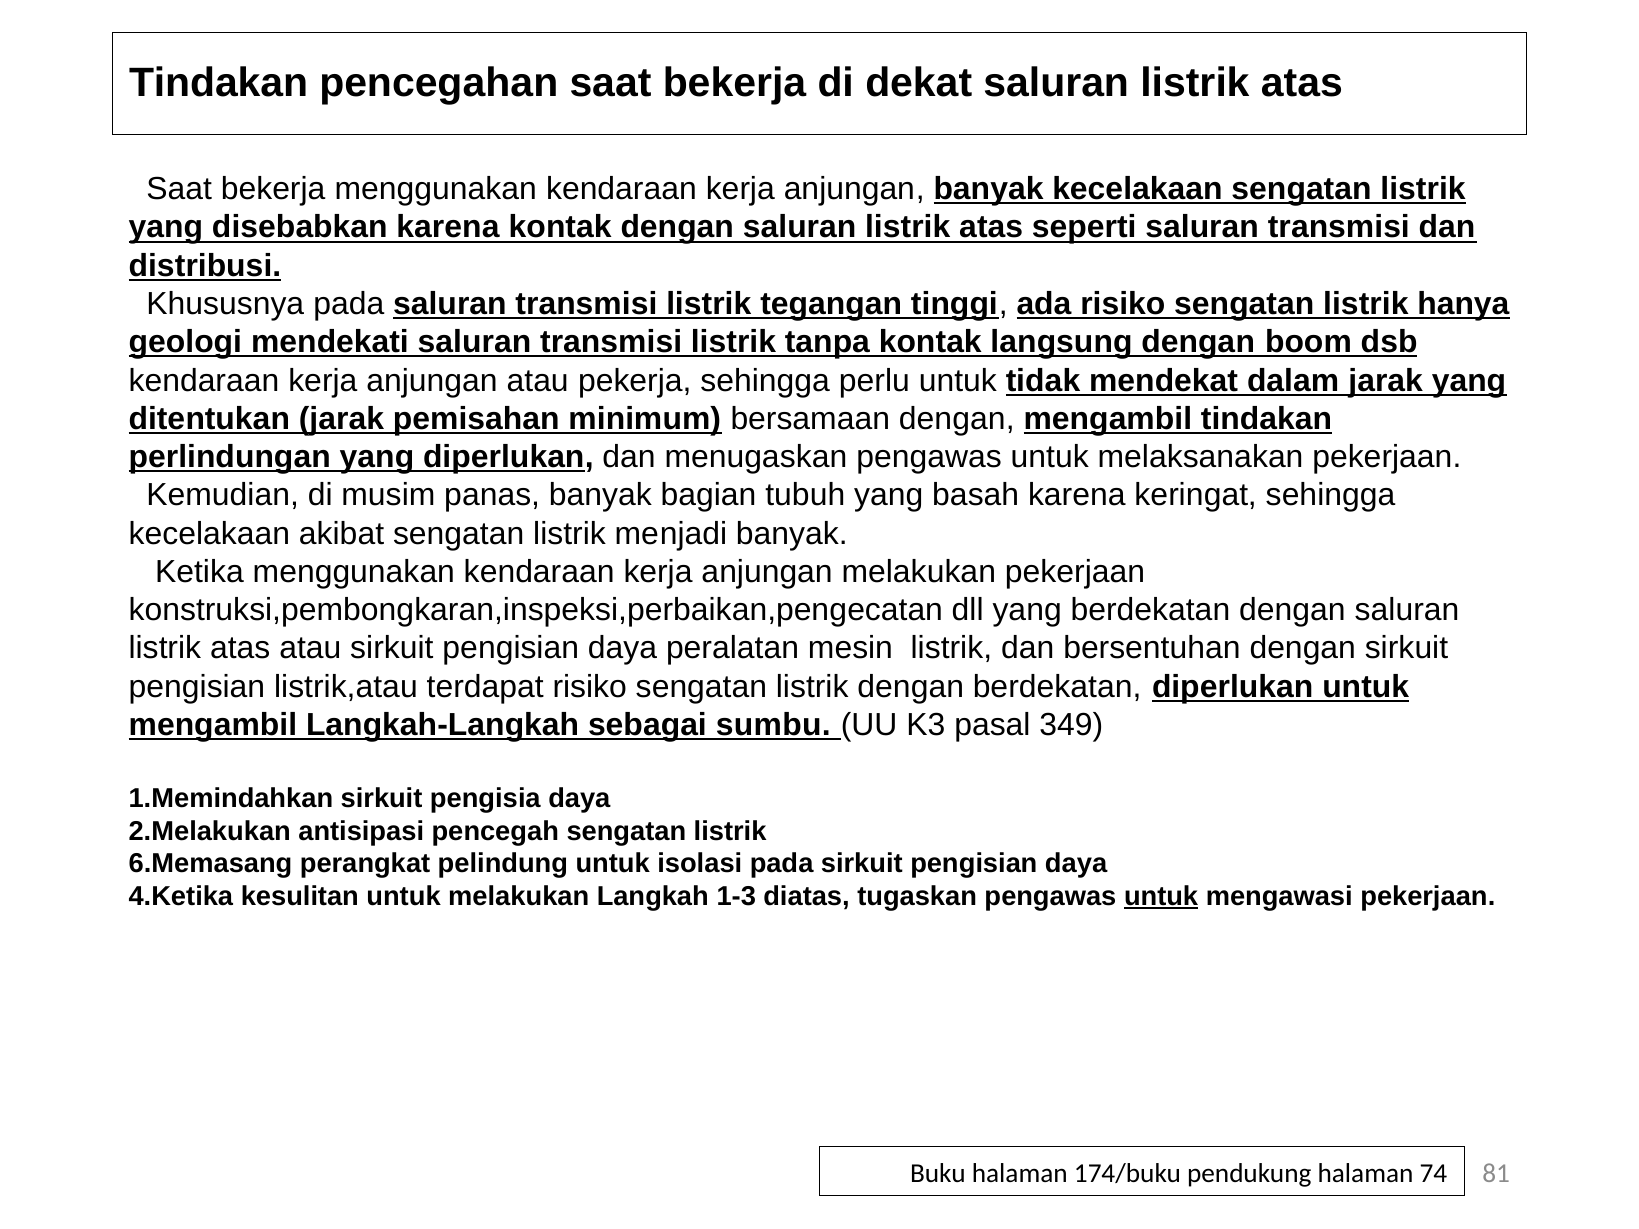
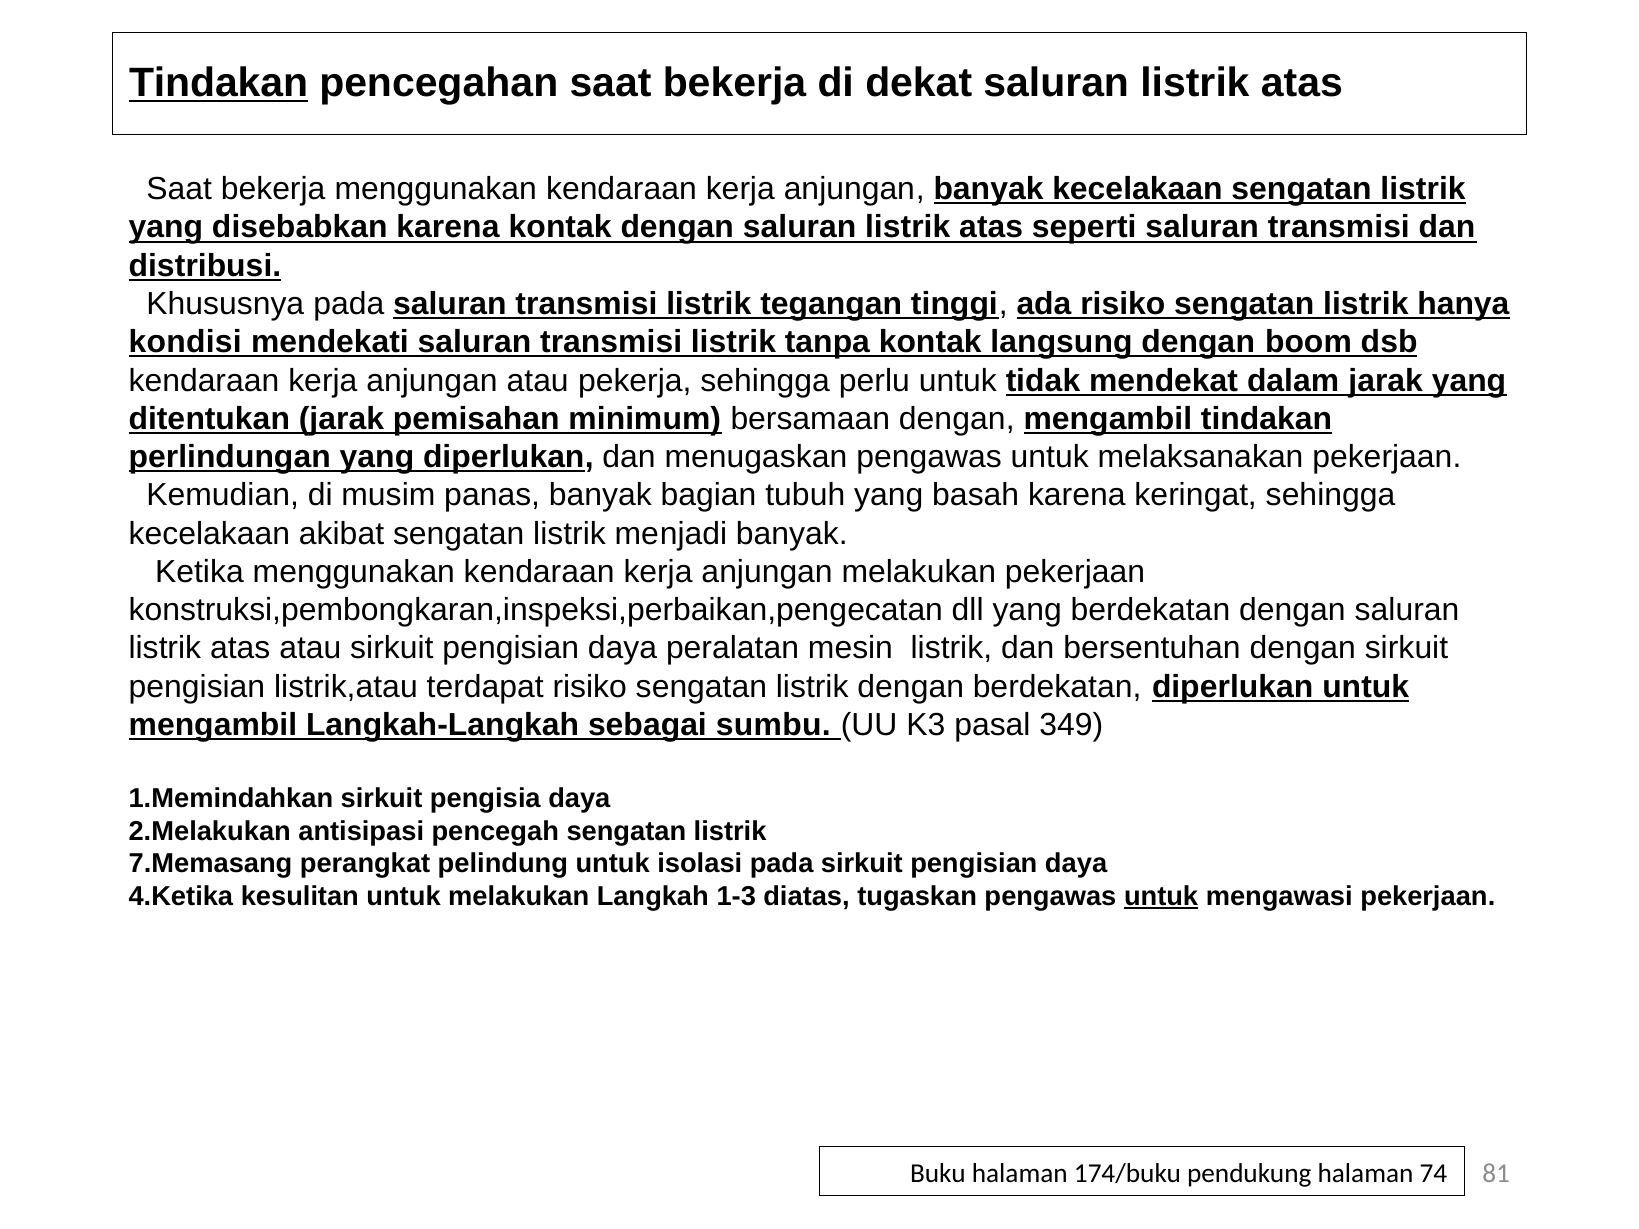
Tindakan underline: none -> present (219, 83)
geologi: geologi -> kondisi (185, 342)
6.Memasang: 6.Memasang -> 7.Memasang (211, 864)
